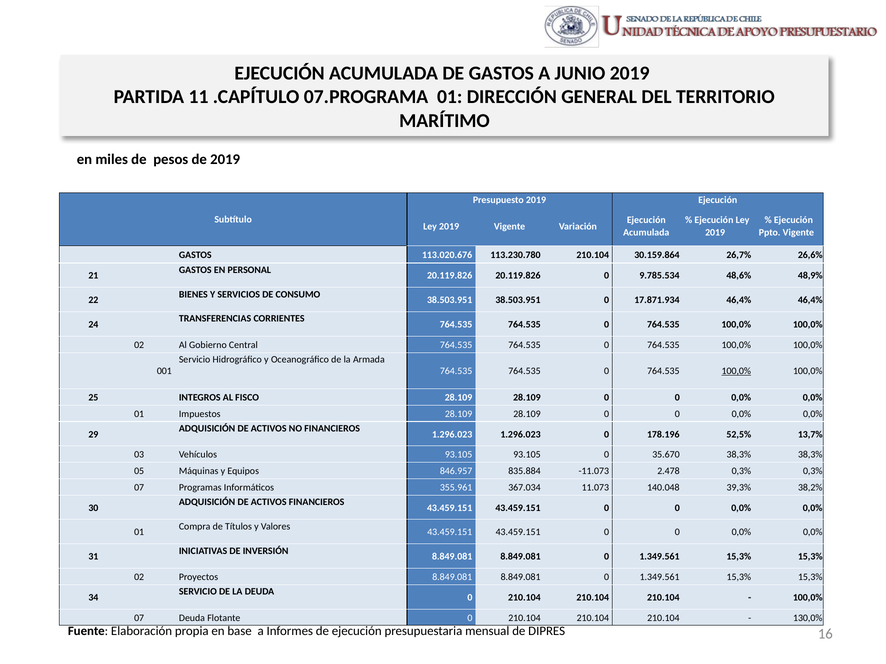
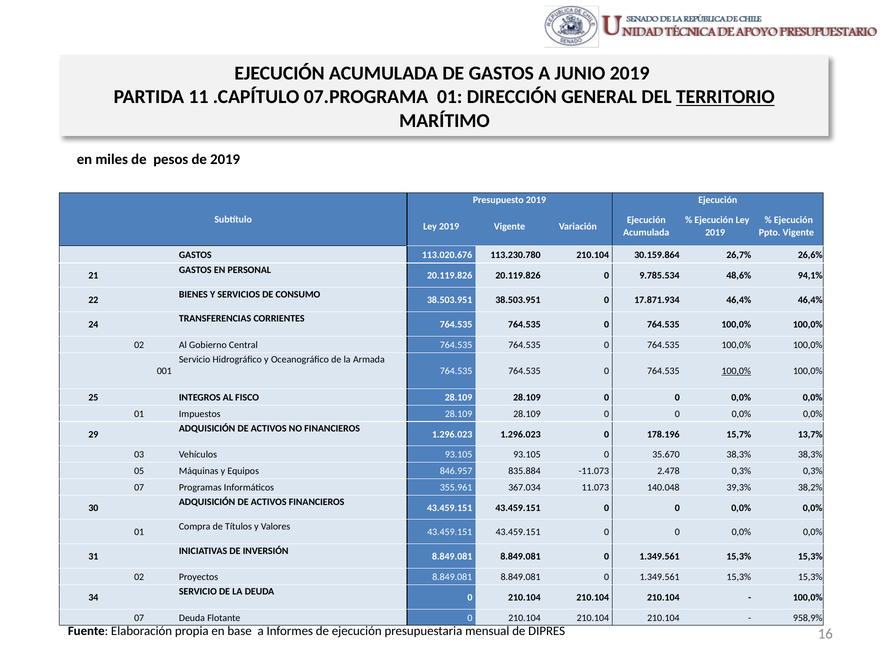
TERRITORIO underline: none -> present (725, 97)
48,9%: 48,9% -> 94,1% (810, 276)
52,5%: 52,5% -> 15,7% (739, 435)
130,0%: 130,0% -> 958,9% (808, 618)
